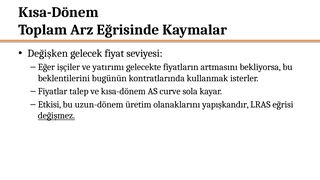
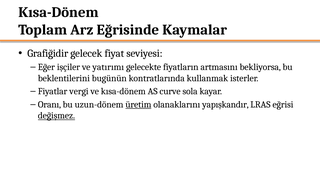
Değişken: Değişken -> Grafiğidir (48, 53)
talep: talep -> vergi (79, 91)
Etkisi: Etkisi -> Oranı (49, 104)
üretim underline: none -> present (138, 104)
